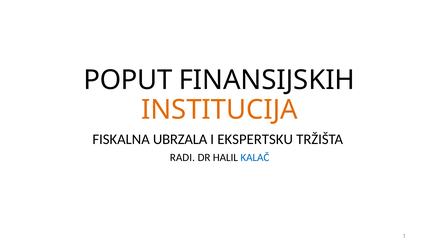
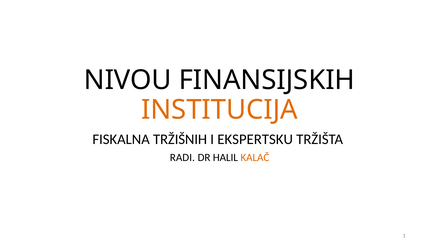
POPUT: POPUT -> NIVOU (128, 80)
UBRZALA: UBRZALA -> TRŽIŠNIH (180, 139)
KALAČ colour: blue -> orange (255, 158)
